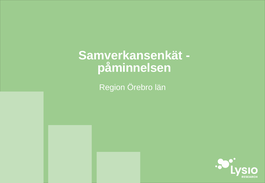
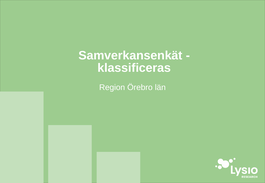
påminnelsen: påminnelsen -> klassificeras (134, 68)
